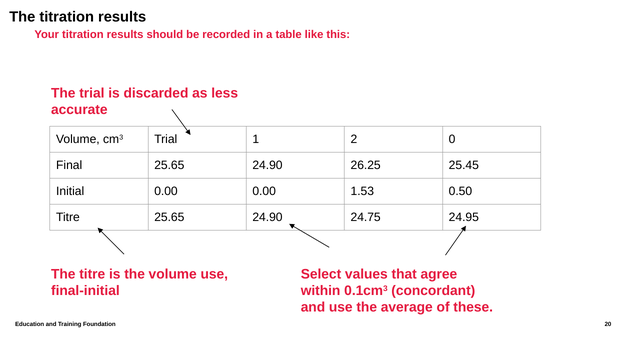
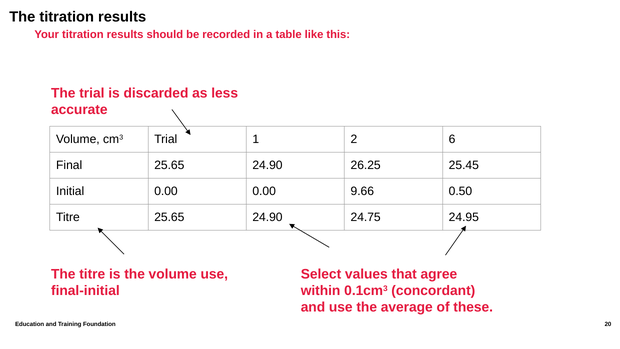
0: 0 -> 6 (452, 139)
1.53: 1.53 -> 9.66 (362, 191)
